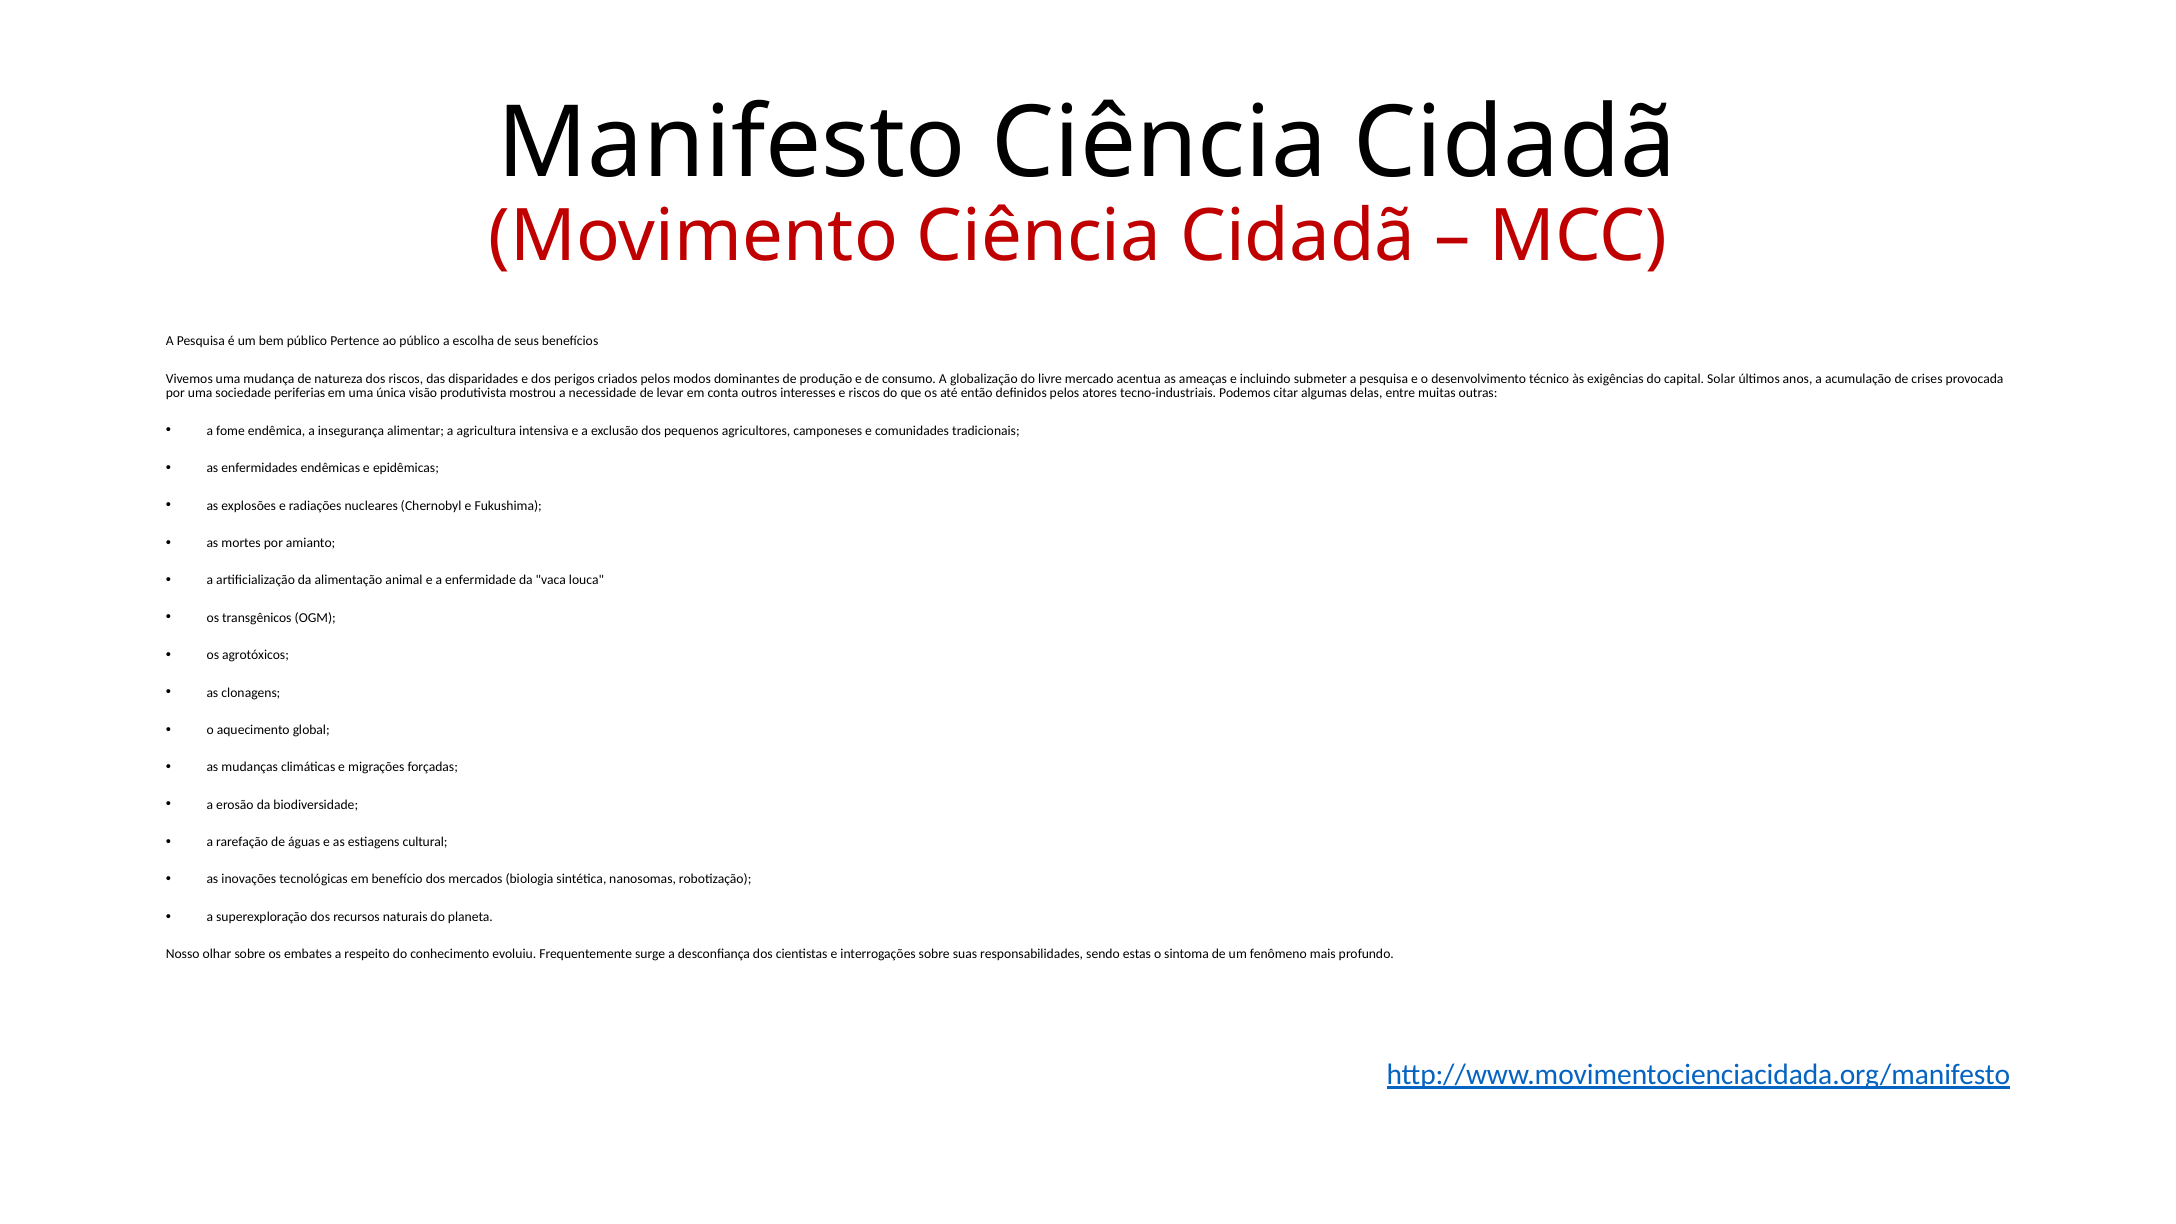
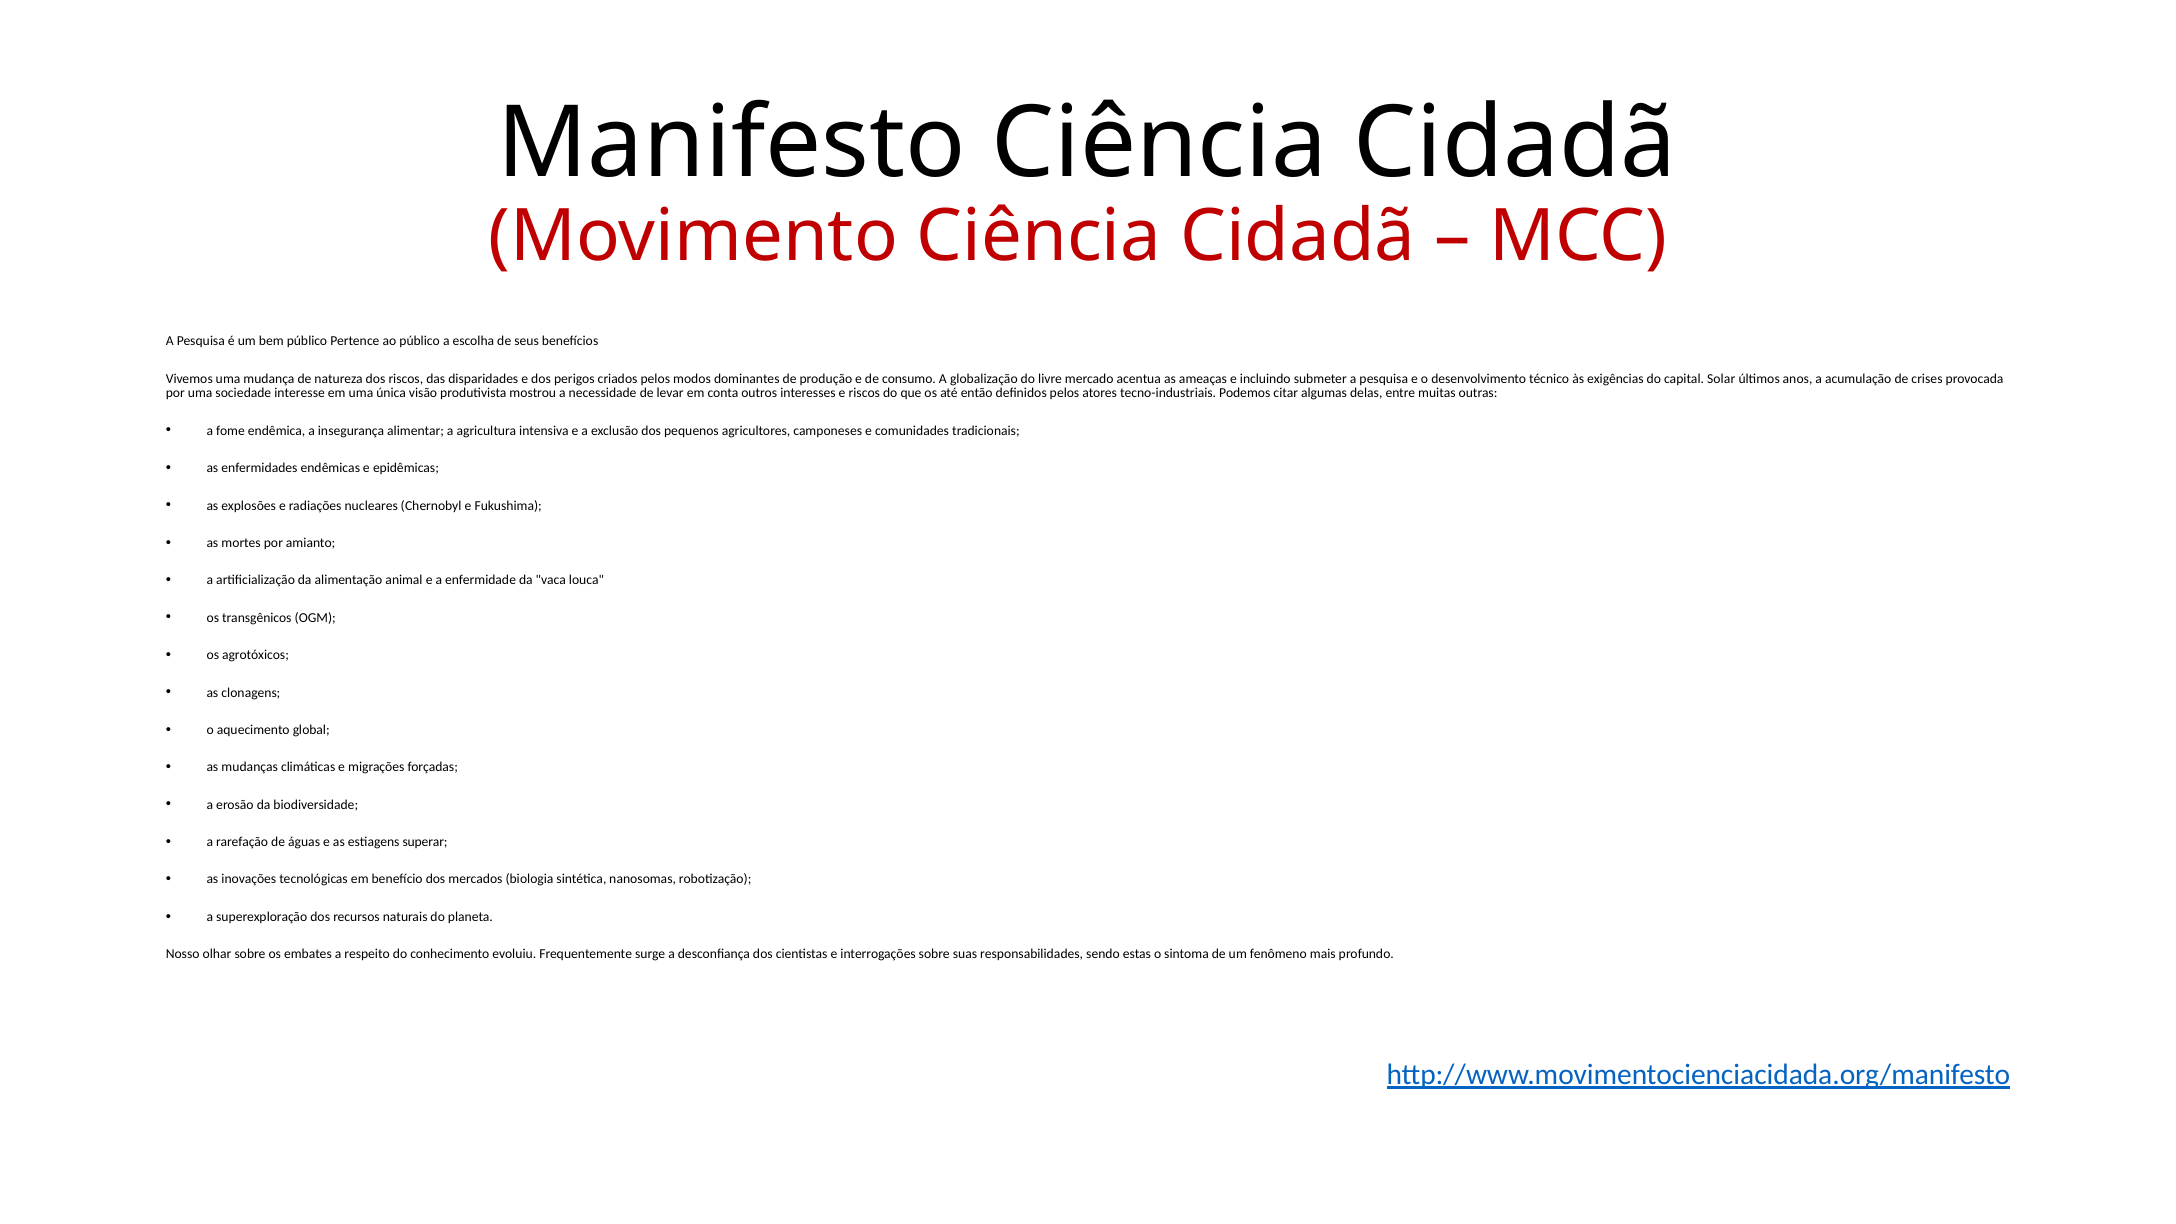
periferias: periferias -> interesse (300, 393)
cultural: cultural -> superar (425, 842)
